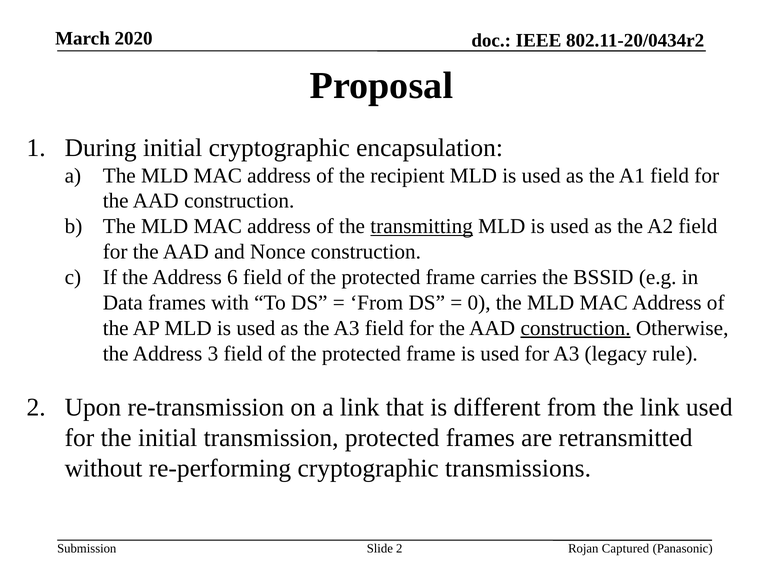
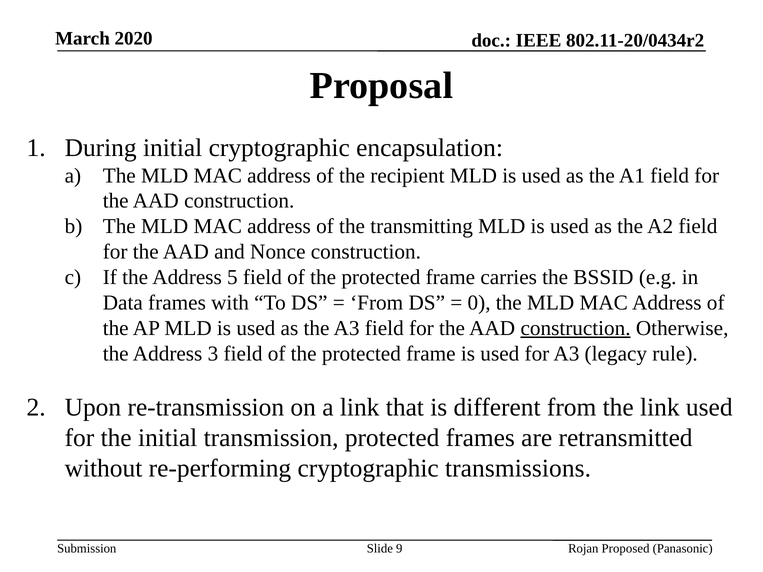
transmitting underline: present -> none (422, 227)
6: 6 -> 5 (232, 277)
Slide 2: 2 -> 9 (399, 549)
Captured: Captured -> Proposed (626, 549)
